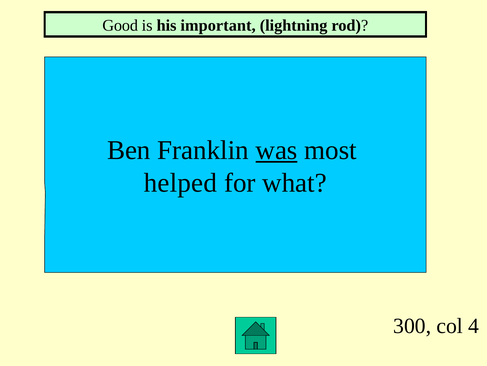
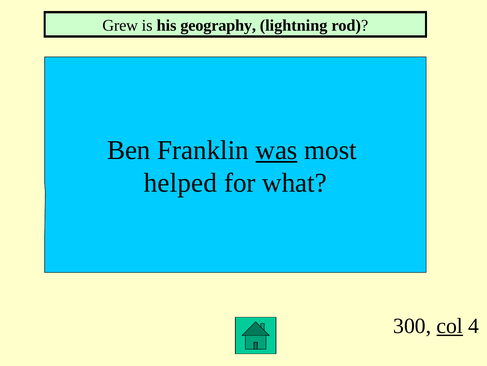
Good: Good -> Grew (120, 25)
important: important -> geography (218, 25)
col underline: none -> present (450, 325)
